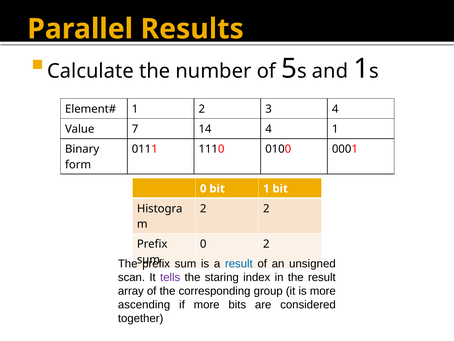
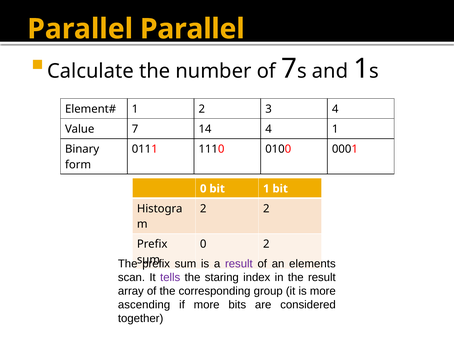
Parallel Results: Results -> Parallel (192, 29)
of 5: 5 -> 7 (289, 69)
result colour: blue -> purple (239, 263)
unsigned: unsigned -> elements (312, 263)
